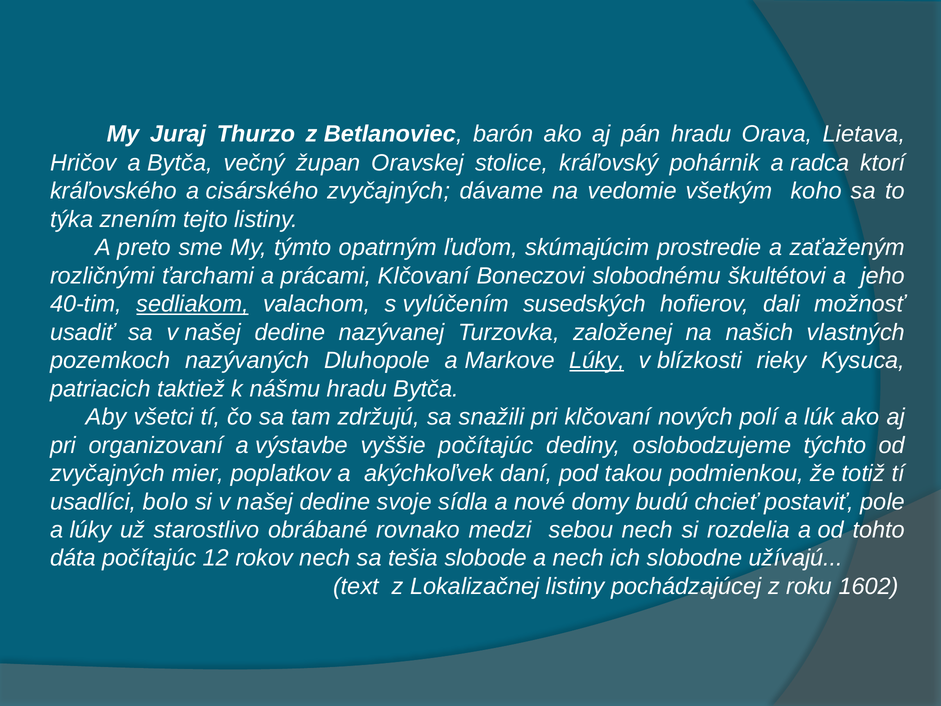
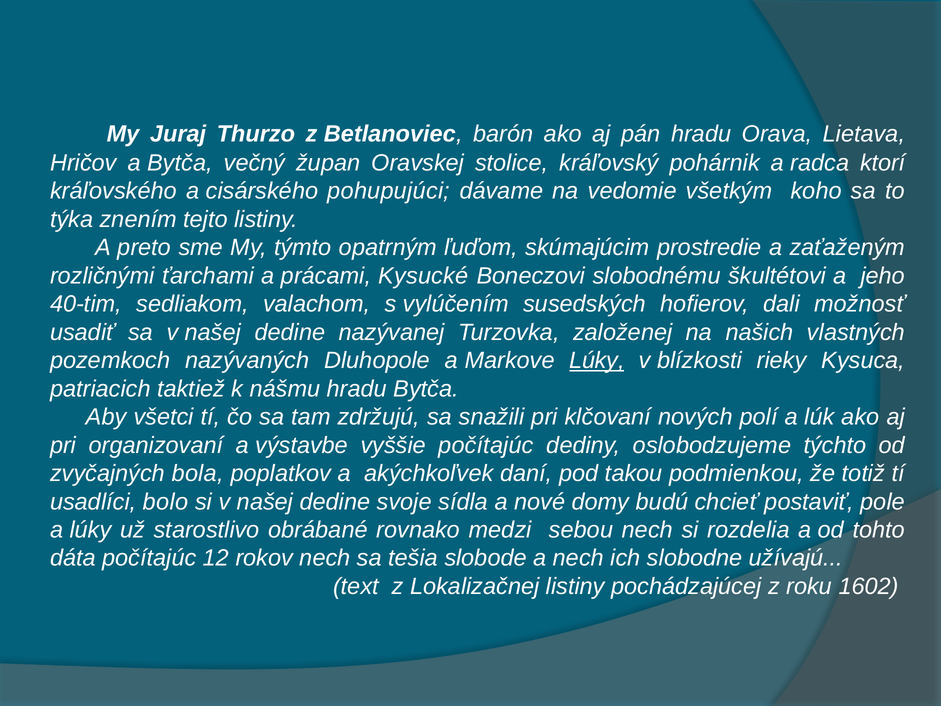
cisárského zvyčajných: zvyčajných -> pohupujúci (389, 191)
prácami Klčovaní: Klčovaní -> Kysucké (423, 276)
sedliakom underline: present -> none (193, 304)
mier: mier -> bola (198, 473)
